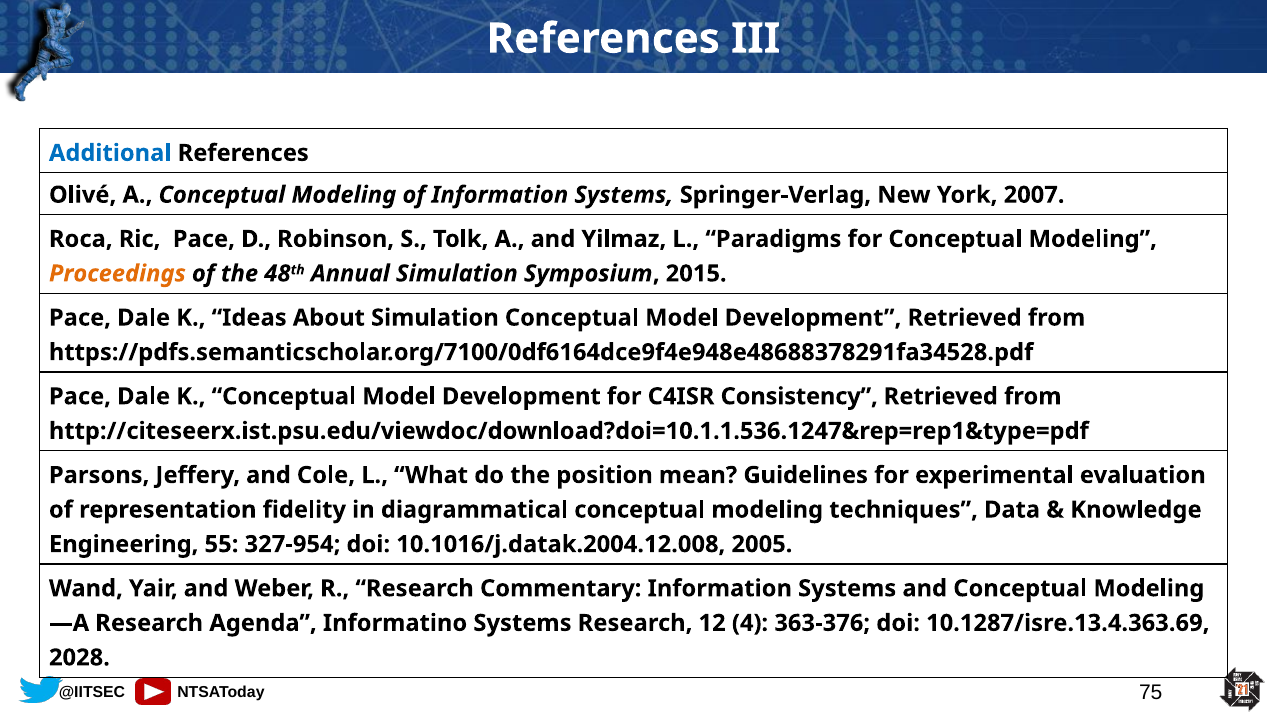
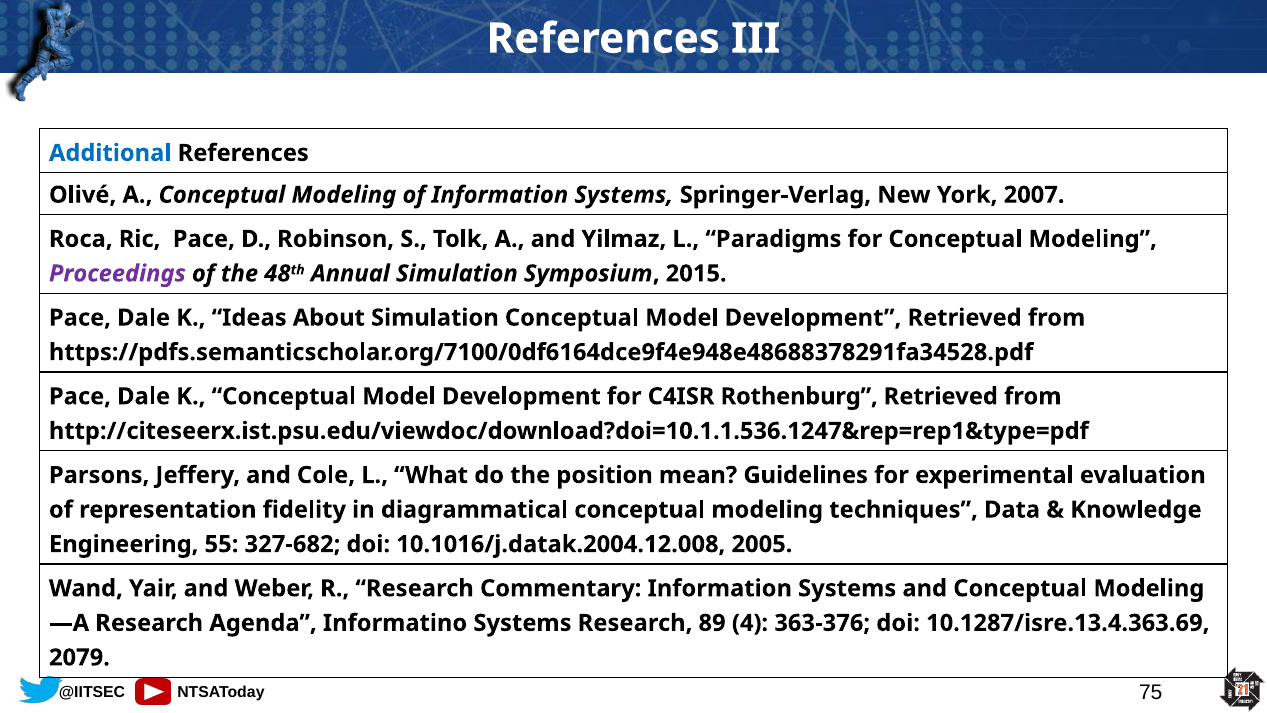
Proceedings colour: orange -> purple (117, 274)
Consistency: Consistency -> Rothenburg (799, 396)
327-954: 327-954 -> 327-682 (292, 544)
12: 12 -> 89 (712, 623)
2028: 2028 -> 2079 (79, 658)
